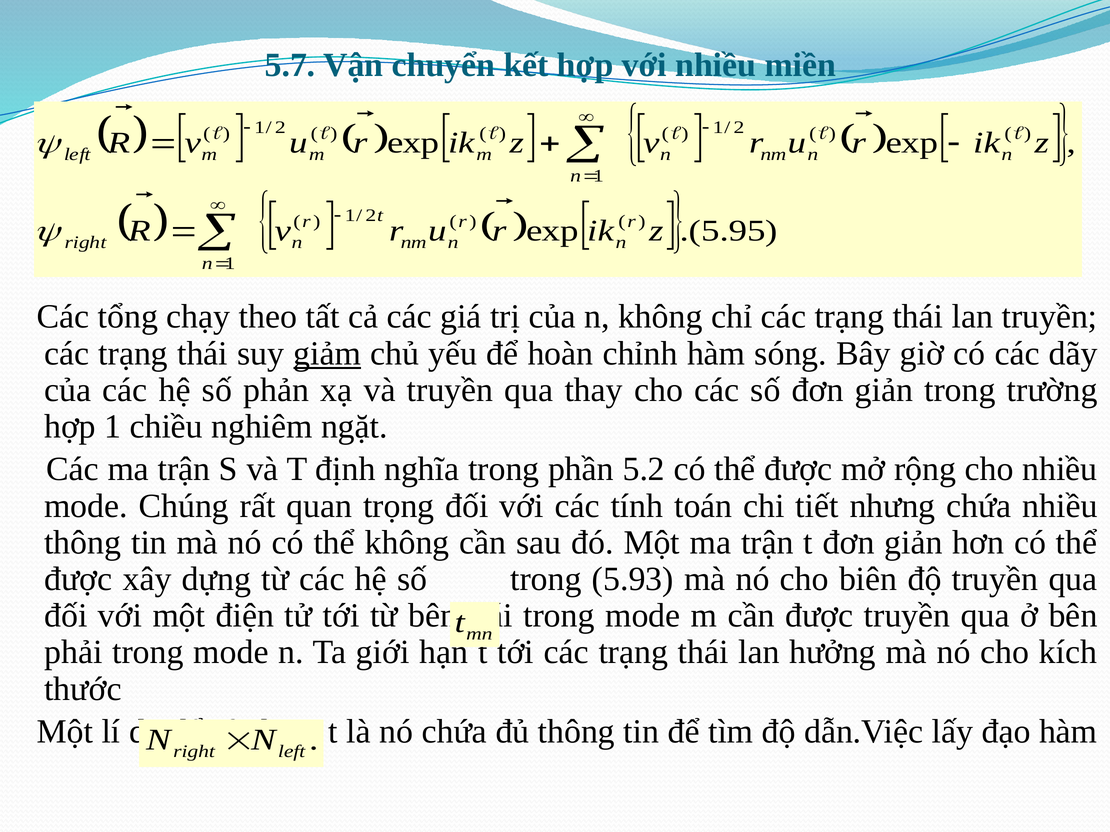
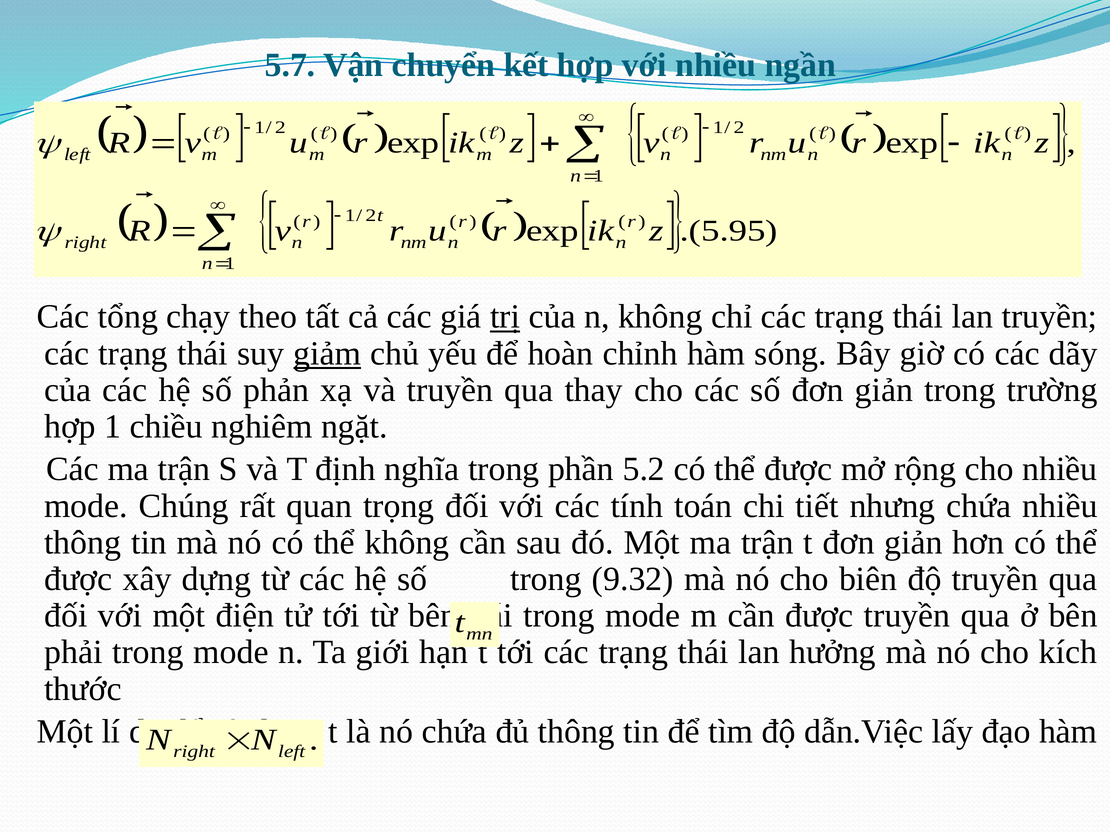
miền: miền -> ngần (800, 65)
trị underline: none -> present (505, 317)
5.93: 5.93 -> 9.32 (633, 579)
